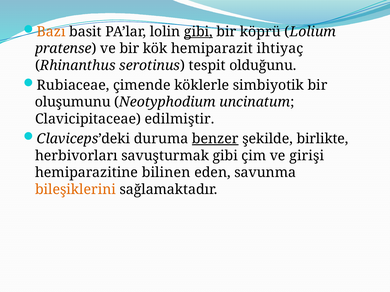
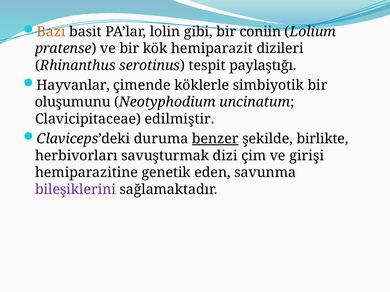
gibi underline: present -> none (198, 32)
köprü: köprü -> coniin (260, 32)
ihtiyaç: ihtiyaç -> dizileri (280, 49)
olduğunu: olduğunu -> paylaştığı (263, 66)
Rubiaceae: Rubiaceae -> Hayvanlar (73, 85)
savuşturmak gibi: gibi -> dizi (225, 156)
bilinen: bilinen -> genetik (166, 173)
bileşiklerini colour: orange -> purple (75, 190)
